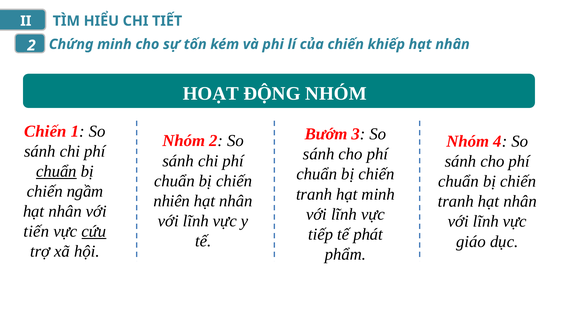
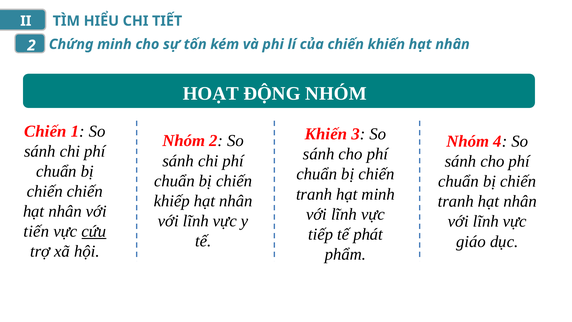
chiến khiếp: khiếp -> khiến (386, 44)
Bướm: Bướm -> Khiến (326, 134)
chuẩn underline: present -> none (56, 171)
chiến ngầm: ngầm -> chiến (85, 191)
nhiên: nhiên -> khiếp (172, 201)
